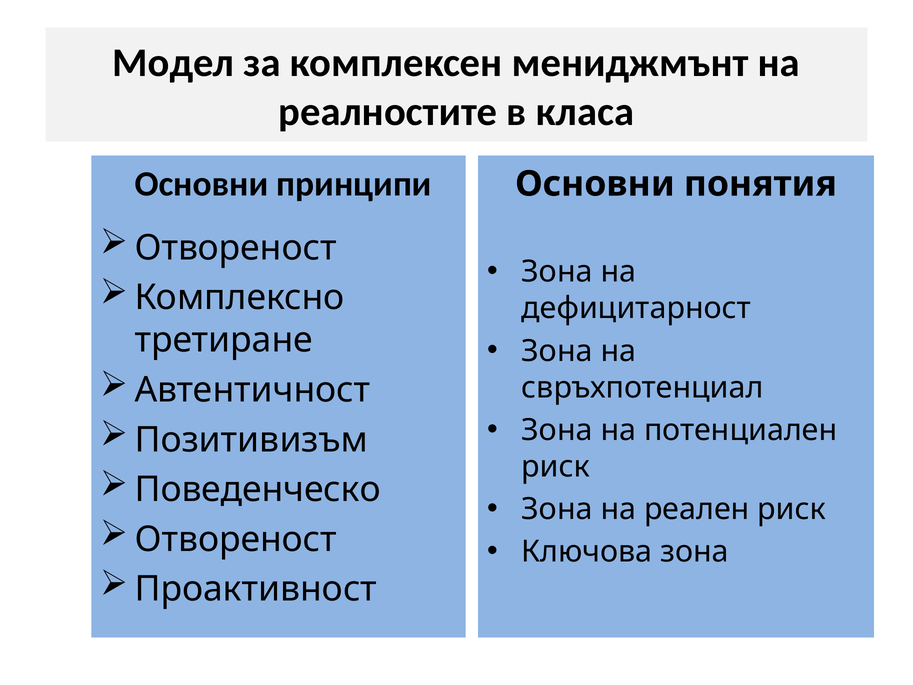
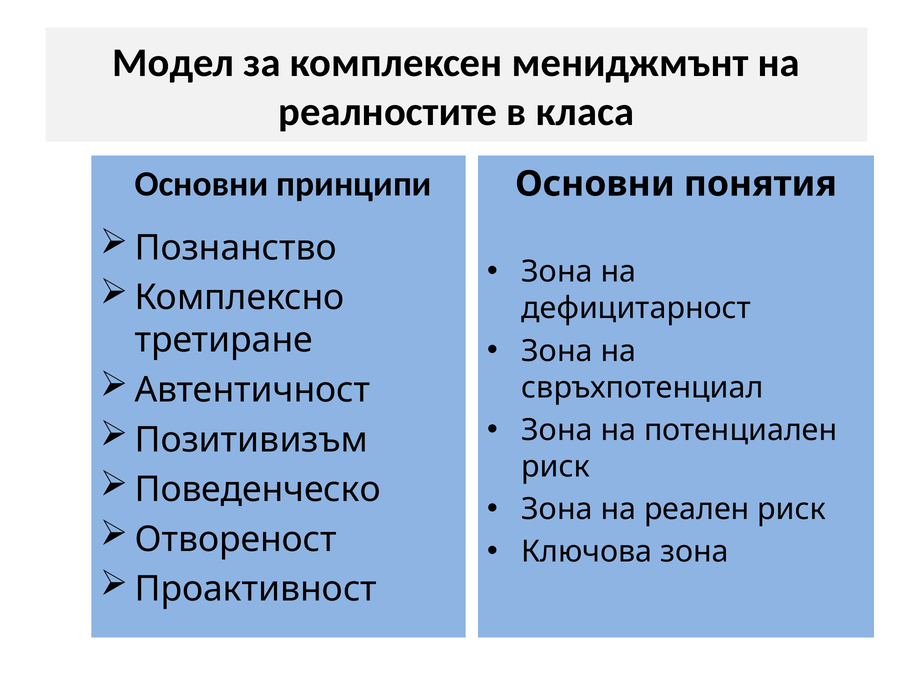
Отвореност: Отвореност -> Познанство (236, 248)
